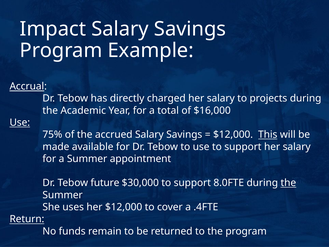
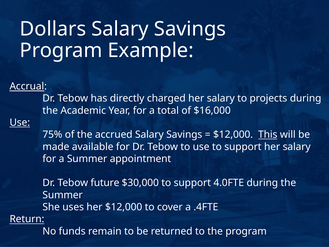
Impact: Impact -> Dollars (53, 29)
8.0FTE: 8.0FTE -> 4.0FTE (229, 183)
the underline: present -> none (288, 183)
